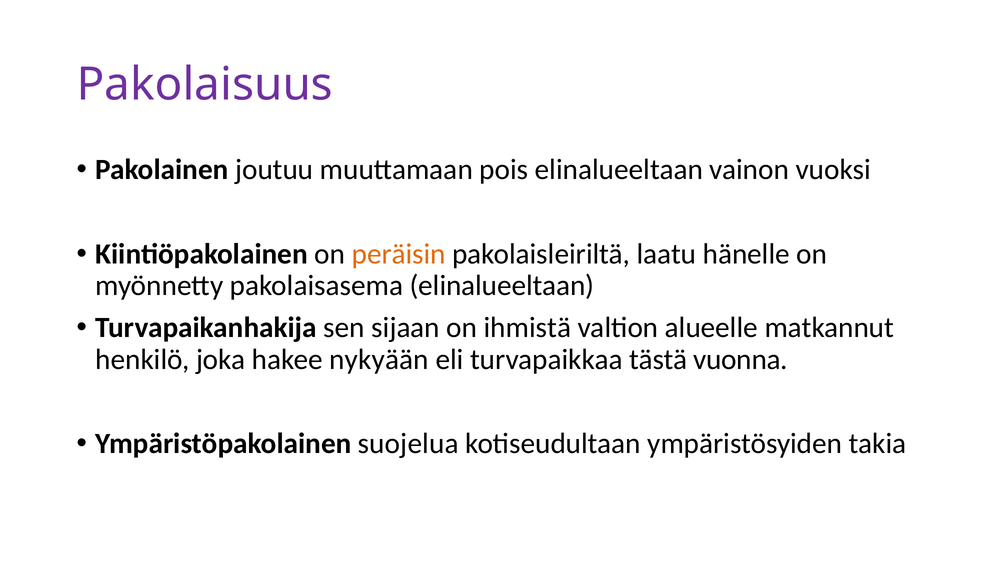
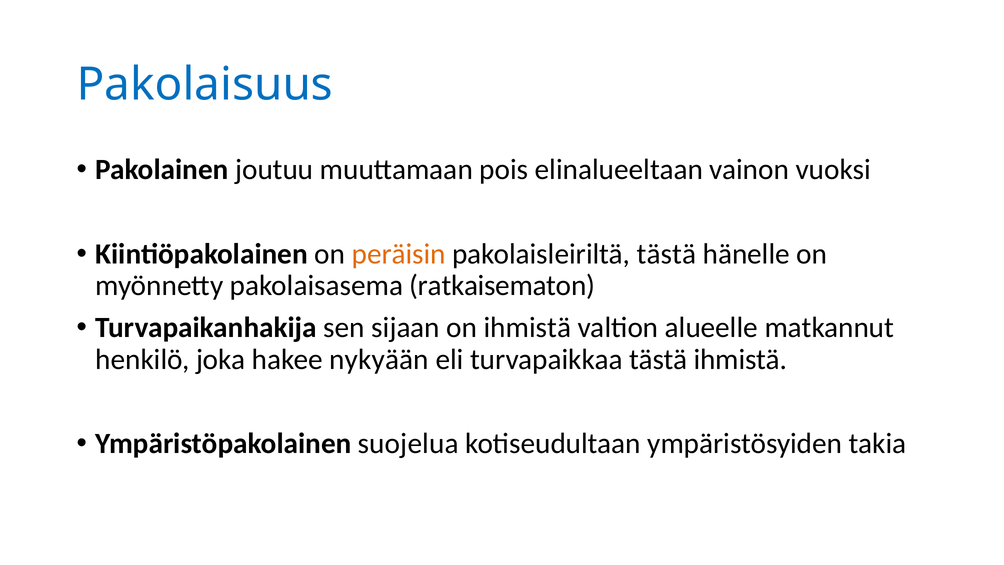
Pakolaisuus colour: purple -> blue (205, 84)
pakolaisleiriltä laatu: laatu -> tästä (666, 254)
pakolaisasema elinalueeltaan: elinalueeltaan -> ratkaisematon (502, 286)
tästä vuonna: vuonna -> ihmistä (740, 359)
